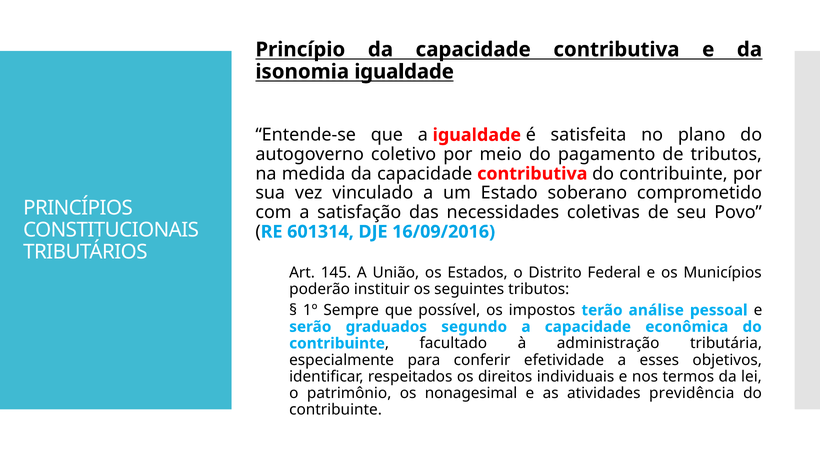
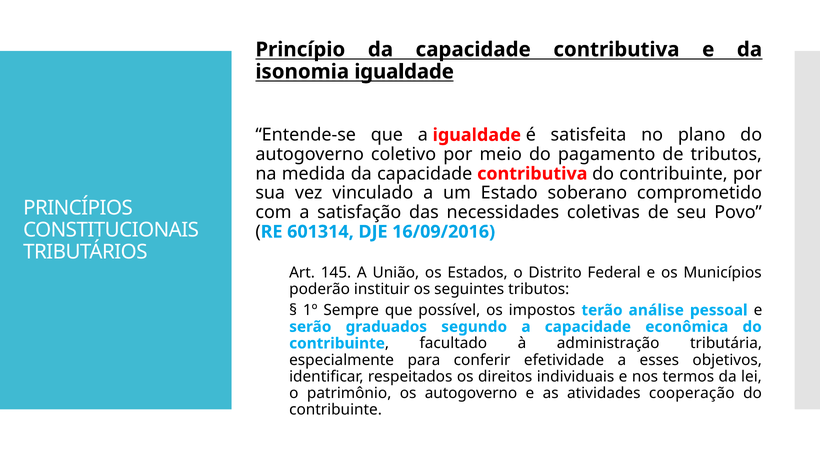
os nonagesimal: nonagesimal -> autogoverno (471, 393)
previdência: previdência -> cooperação (692, 393)
